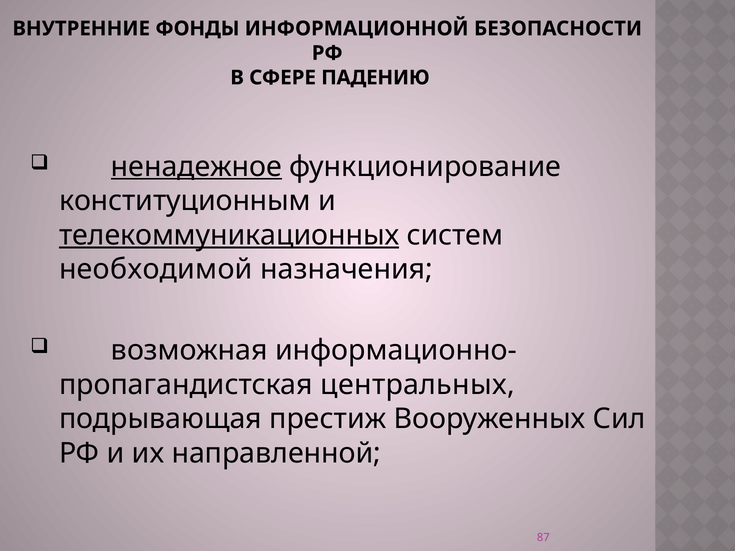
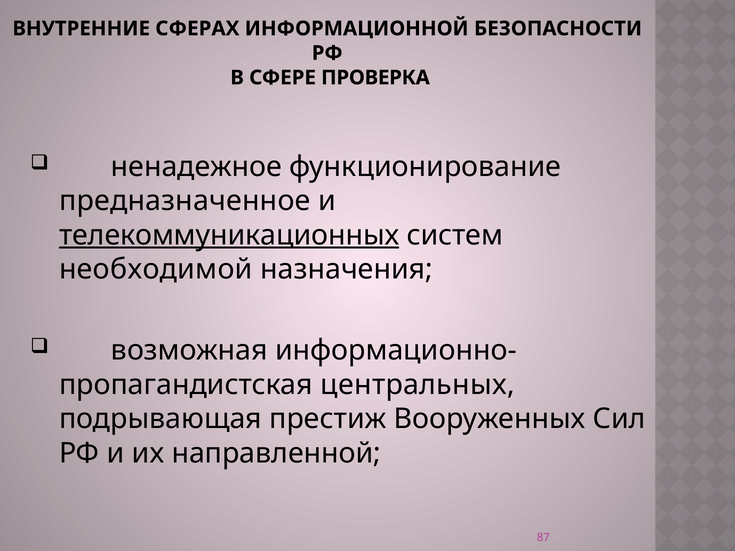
ФОНДЫ: ФОНДЫ -> СФЕРАХ (197, 29)
ПАДЕНИЮ: ПАДЕНИЮ -> ПРОВЕРКА (375, 78)
ненадежное underline: present -> none (196, 167)
конституционным: конституционным -> предназначенное (185, 201)
